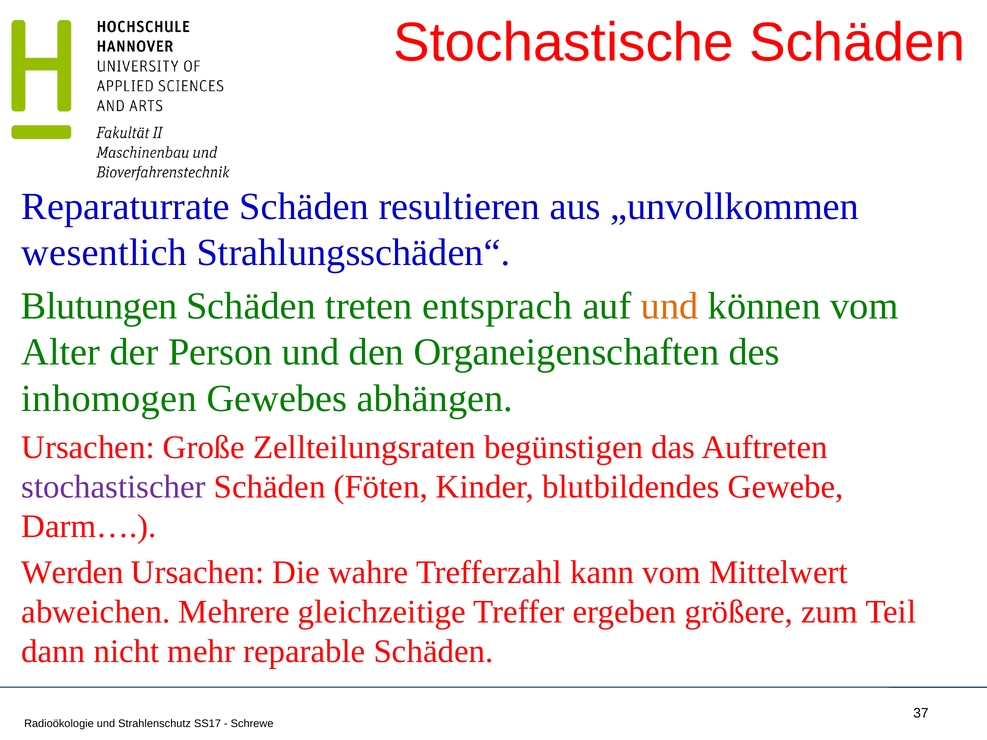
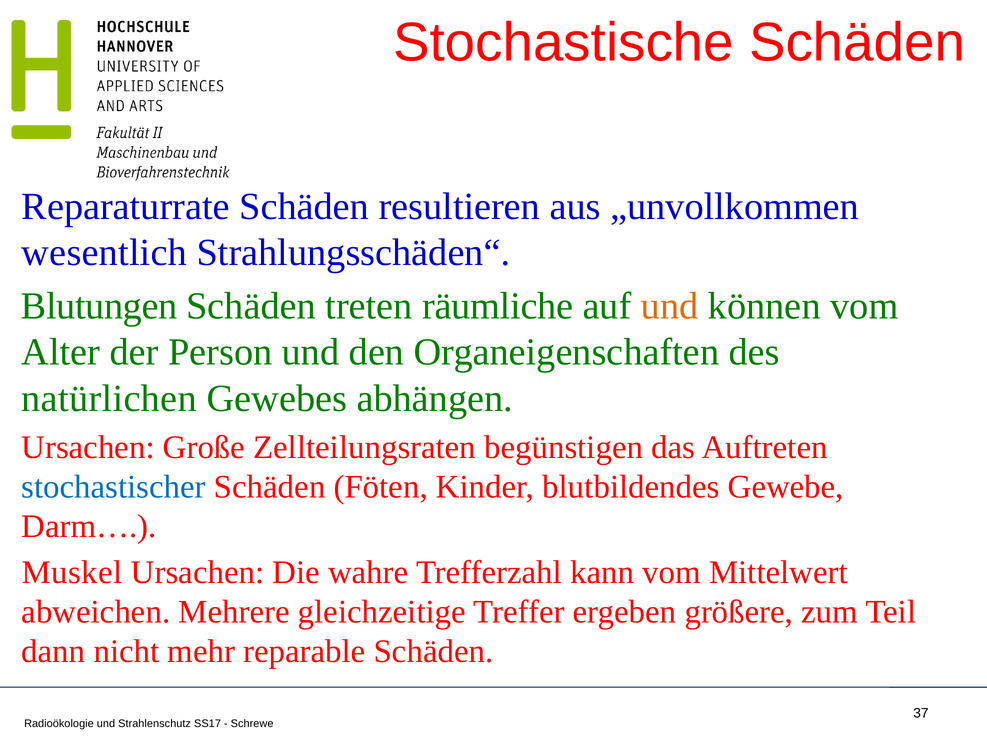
entsprach: entsprach -> räumliche (498, 306)
inhomogen: inhomogen -> natürlichen (109, 398)
stochastischer colour: purple -> blue (114, 487)
Werden: Werden -> Muskel (72, 572)
